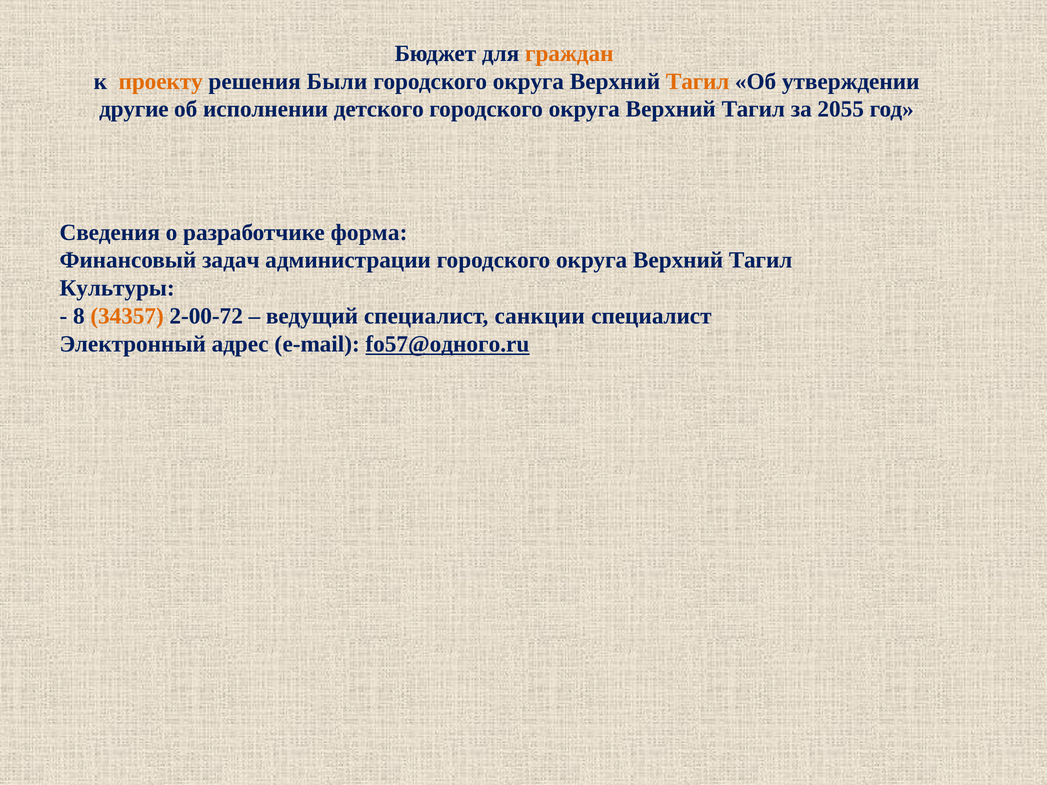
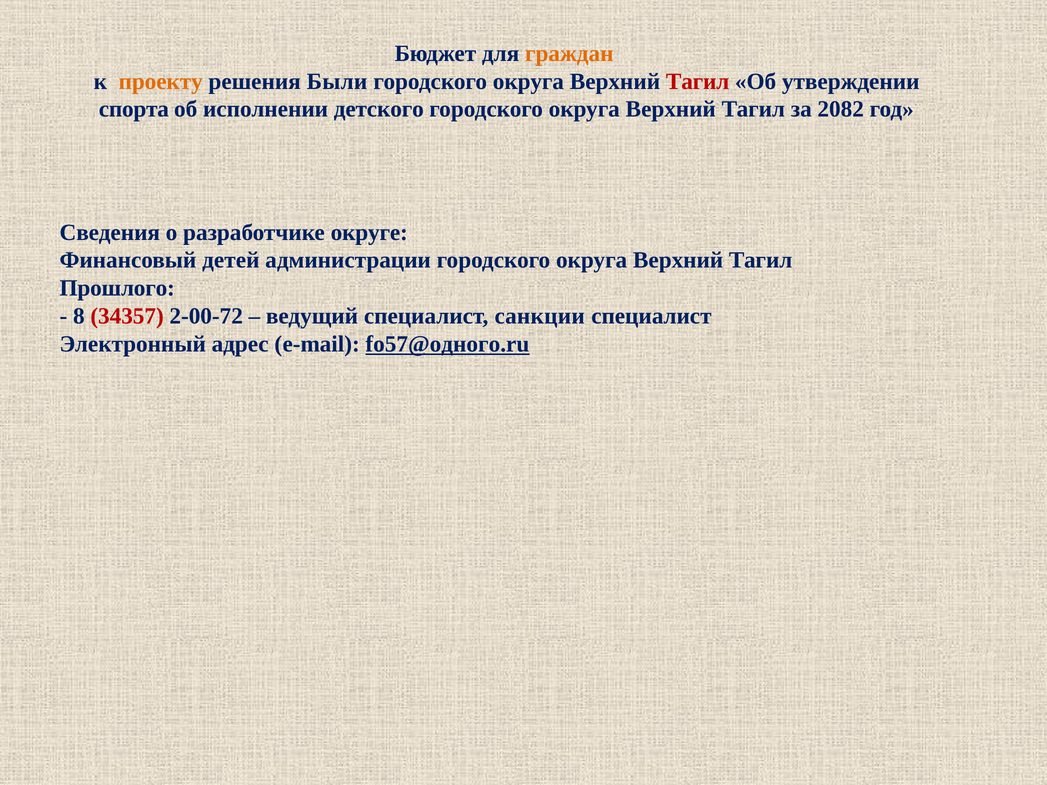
Тагил colour: orange -> red (698, 81)
другие: другие -> спорта (134, 109)
2055: 2055 -> 2082 (841, 109)
форма: форма -> округе (369, 232)
задач: задач -> детей (231, 260)
Культуры: Культуры -> Прошлого (117, 288)
34357 colour: orange -> red (127, 316)
